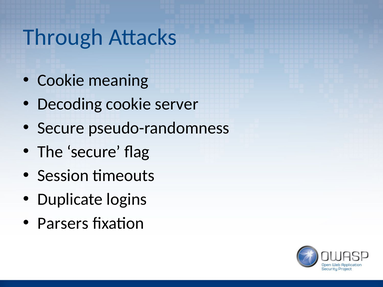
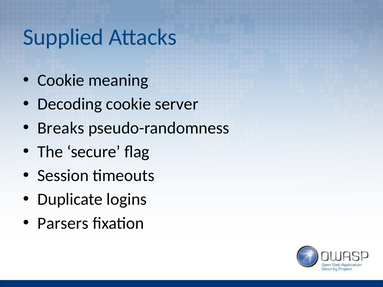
Through: Through -> Supplied (63, 37)
Secure: Secure -> Breaks (61, 128)
